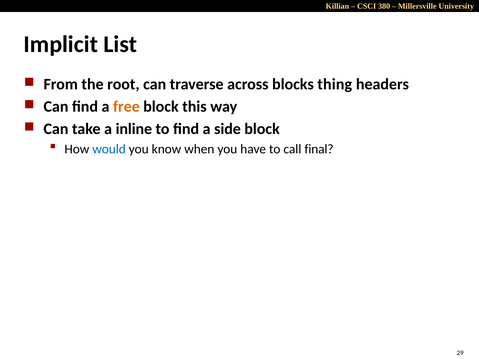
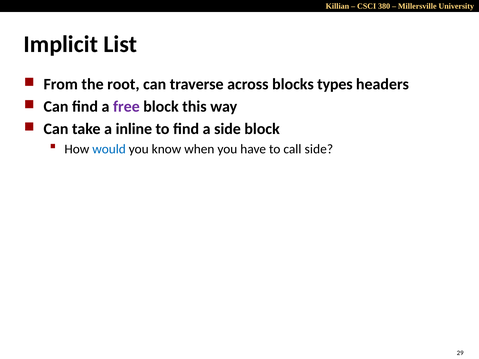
thing: thing -> types (335, 84)
free colour: orange -> purple (126, 107)
call final: final -> side (319, 149)
